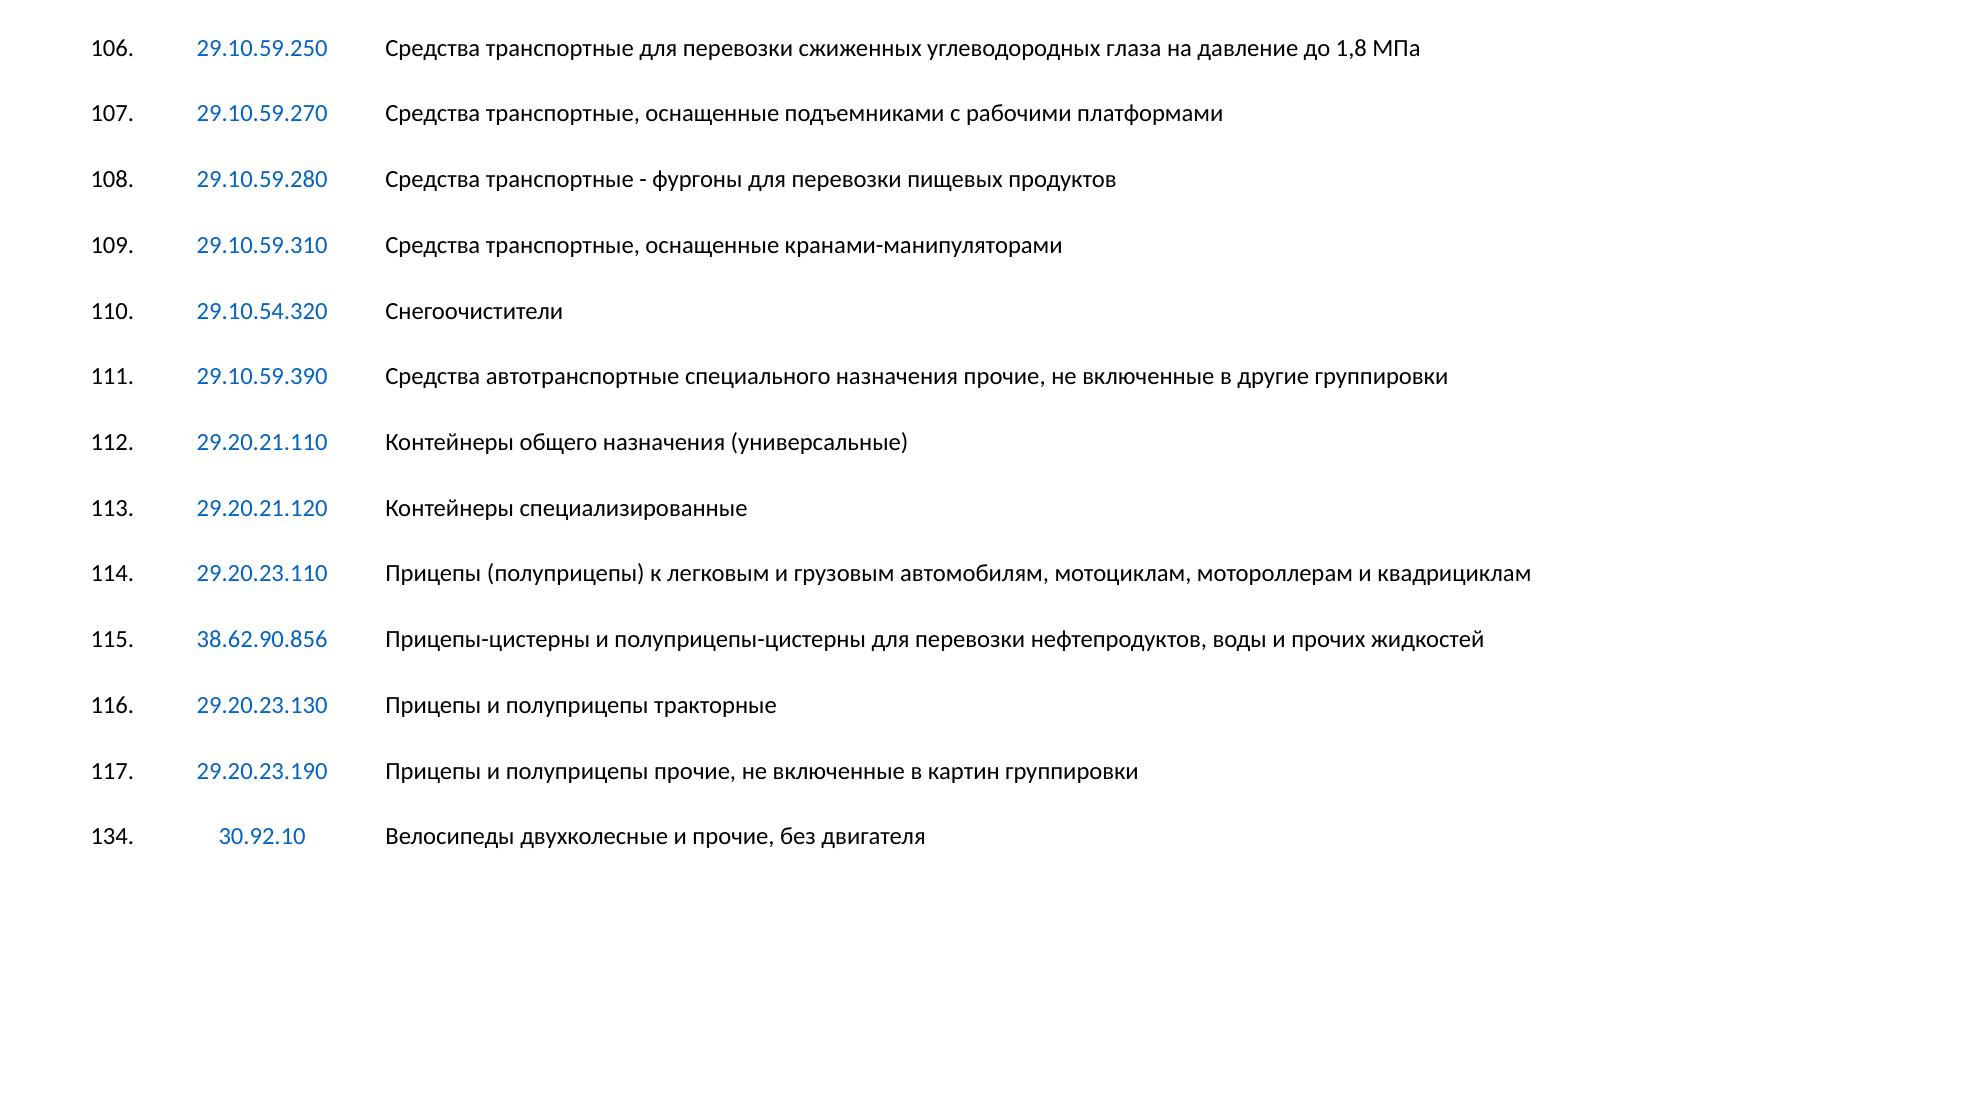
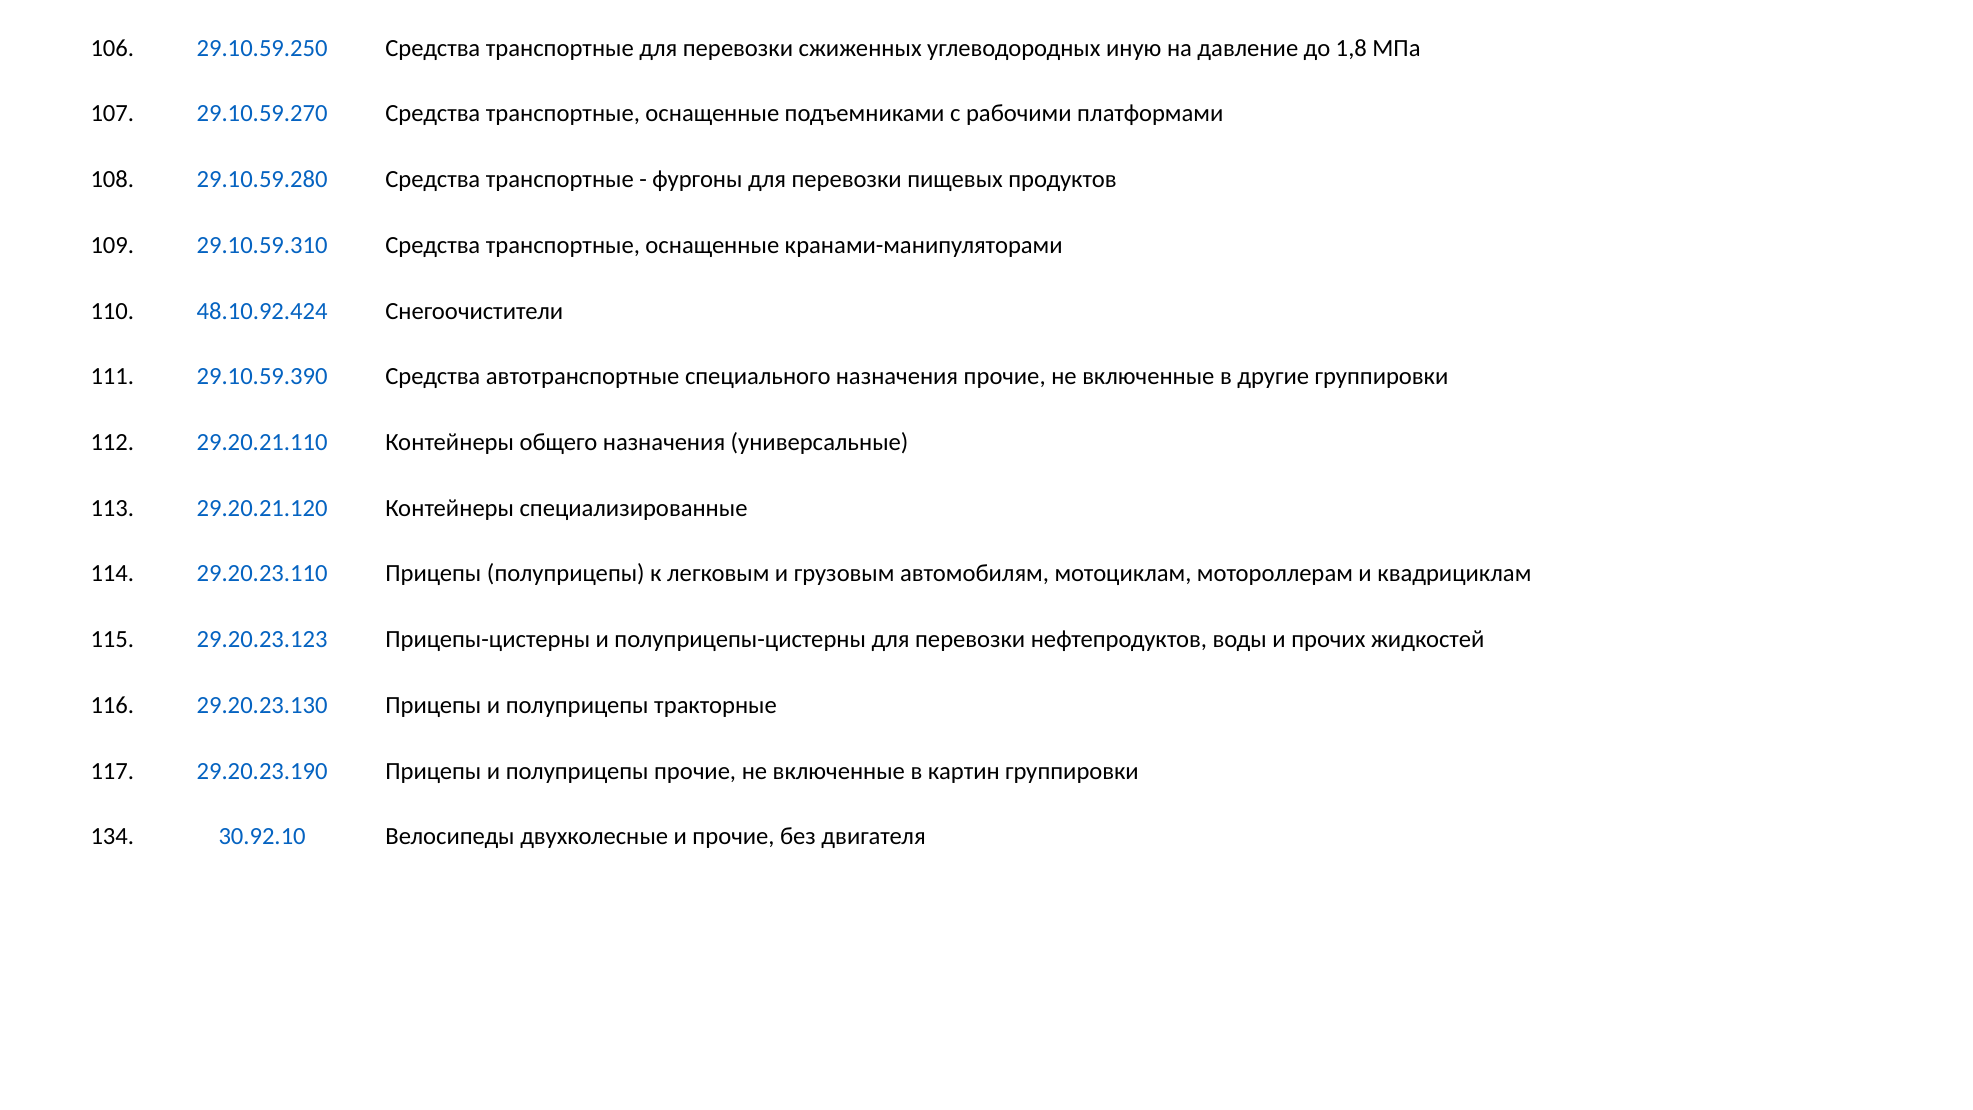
глаза: глаза -> иную (1134, 48)
29.10.54.320: 29.10.54.320 -> 48.10.92.424 (262, 311)
38.62.90.856: 38.62.90.856 -> 29.20.23.123 (262, 639)
